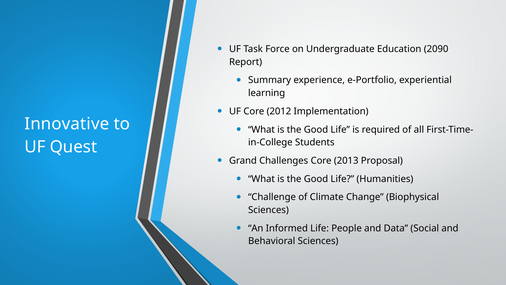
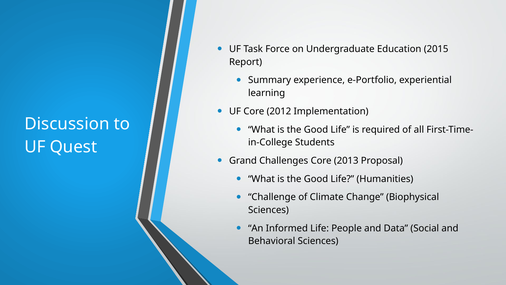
2090: 2090 -> 2015 (436, 49)
Innovative: Innovative -> Discussion (67, 124)
